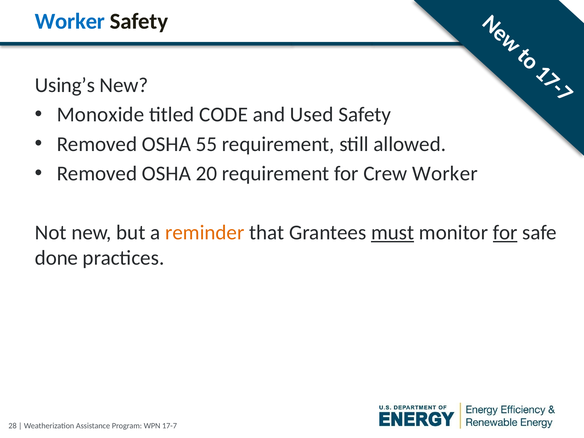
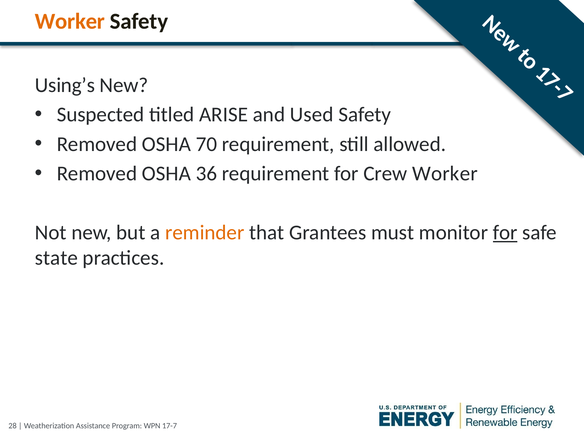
Worker colour: blue -> orange (70, 21)
Monoxide: Monoxide -> Suspected (101, 115)
CODE: CODE -> ARISE (224, 115)
55: 55 -> 70 (206, 144)
20: 20 -> 36 (206, 174)
must underline: present -> none (393, 233)
done: done -> state (56, 258)
